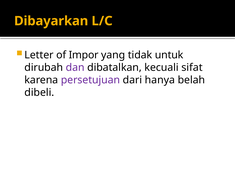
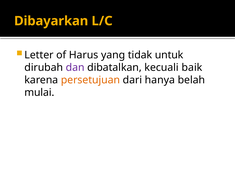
Impor: Impor -> Harus (84, 55)
sifat: sifat -> baik (192, 68)
persetujuan colour: purple -> orange (90, 80)
dibeli: dibeli -> mulai (39, 93)
